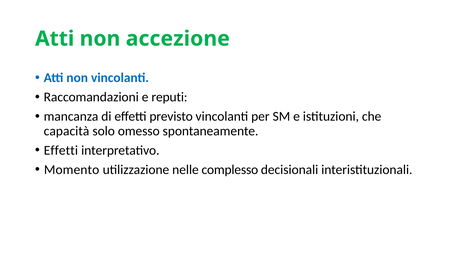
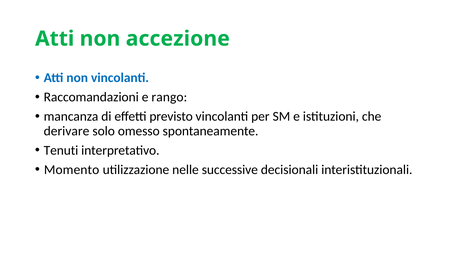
reputi: reputi -> rango (169, 97)
capacità: capacità -> derivare (67, 131)
Effetti: Effetti -> Tenuti (61, 150)
complesso: complesso -> successive (230, 169)
